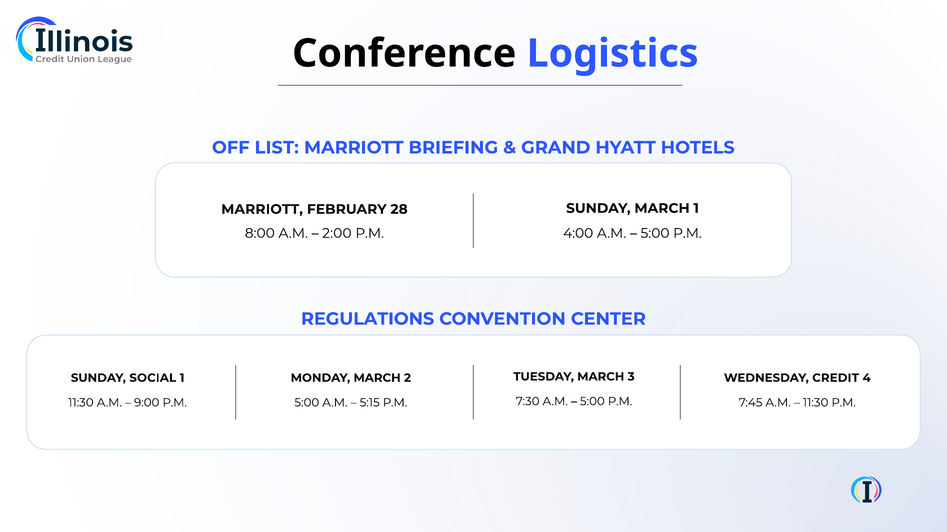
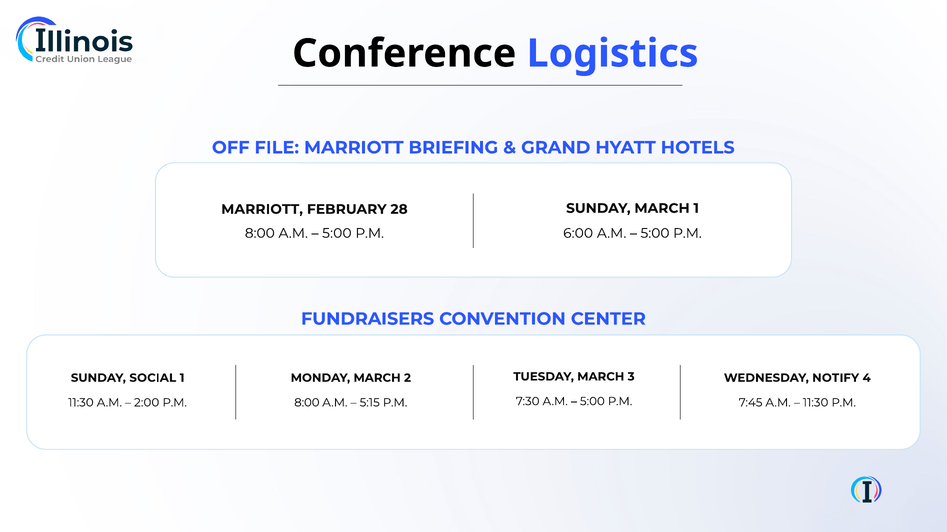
LIST: LIST -> FILE (277, 148)
2:00: 2:00 -> 5:00 (337, 234)
4:00: 4:00 -> 6:00 (578, 234)
REGULATIONS: REGULATIONS -> FUNDRAISERS (368, 319)
CREDIT: CREDIT -> NOTIFY (836, 378)
9:00: 9:00 -> 2:00 (147, 403)
5:00: 5:00 -> 8:00 (307, 403)
